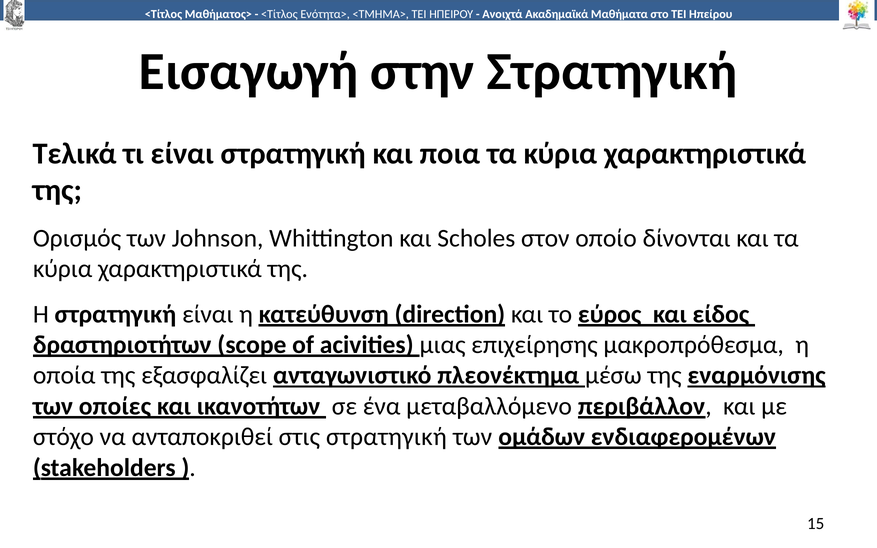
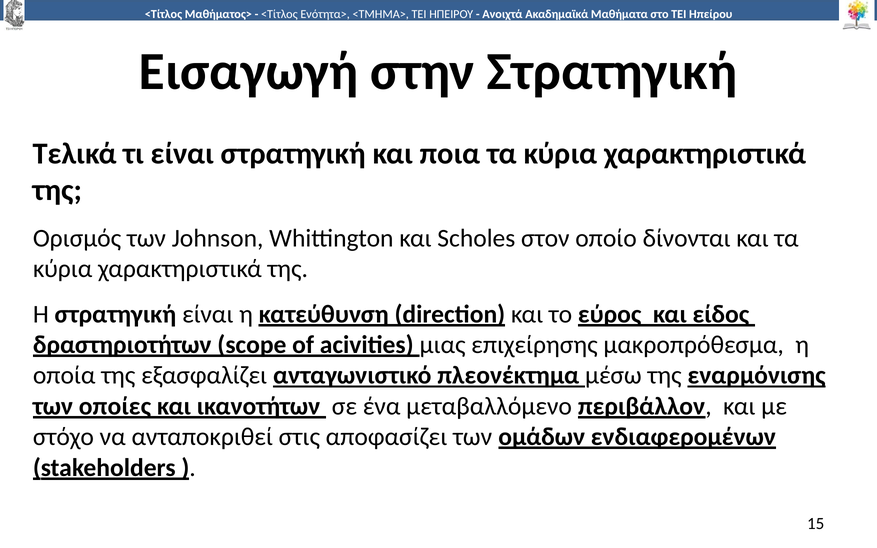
στις στρατηγική: στρατηγική -> αποφασίζει (387, 437)
